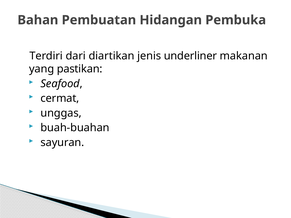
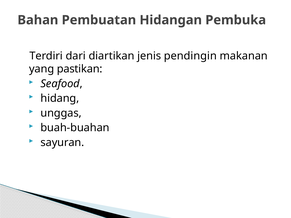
underliner: underliner -> pendingin (190, 56)
cermat: cermat -> hidang (60, 98)
